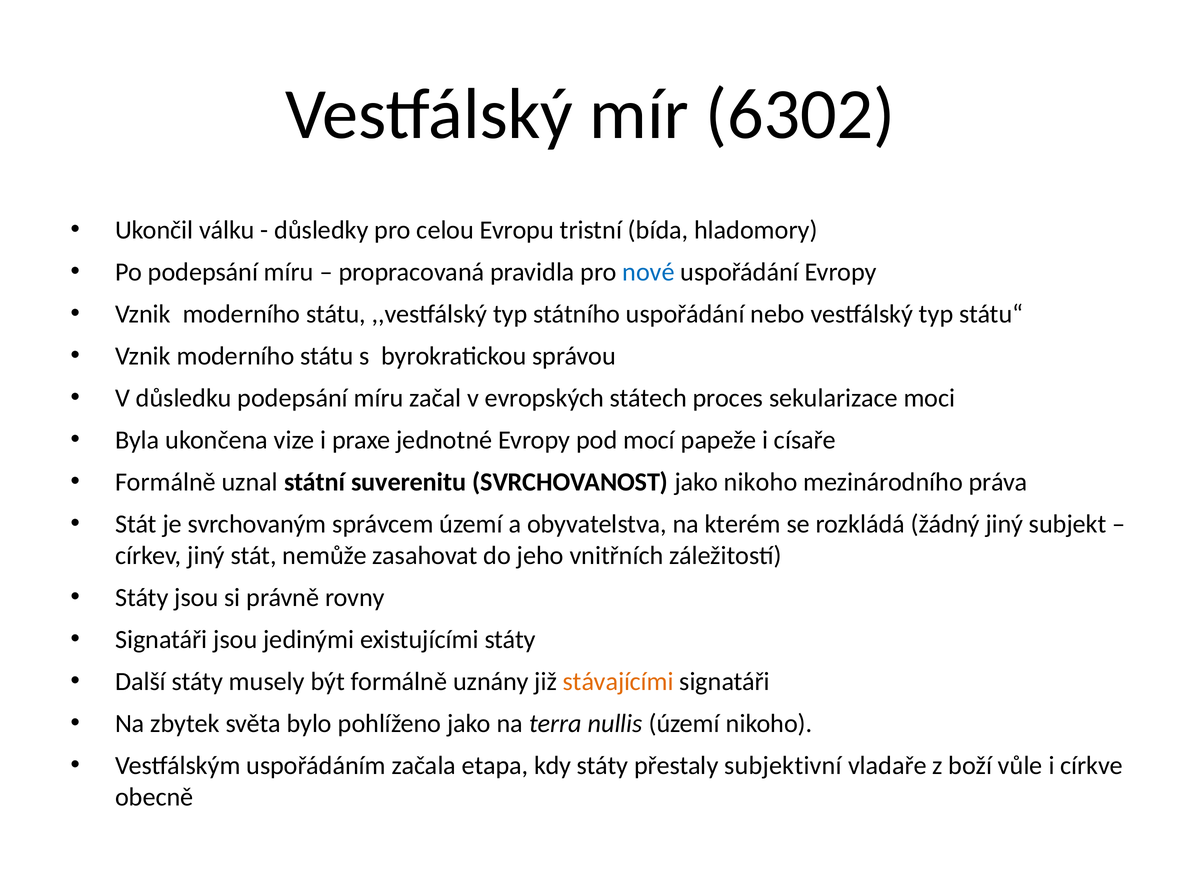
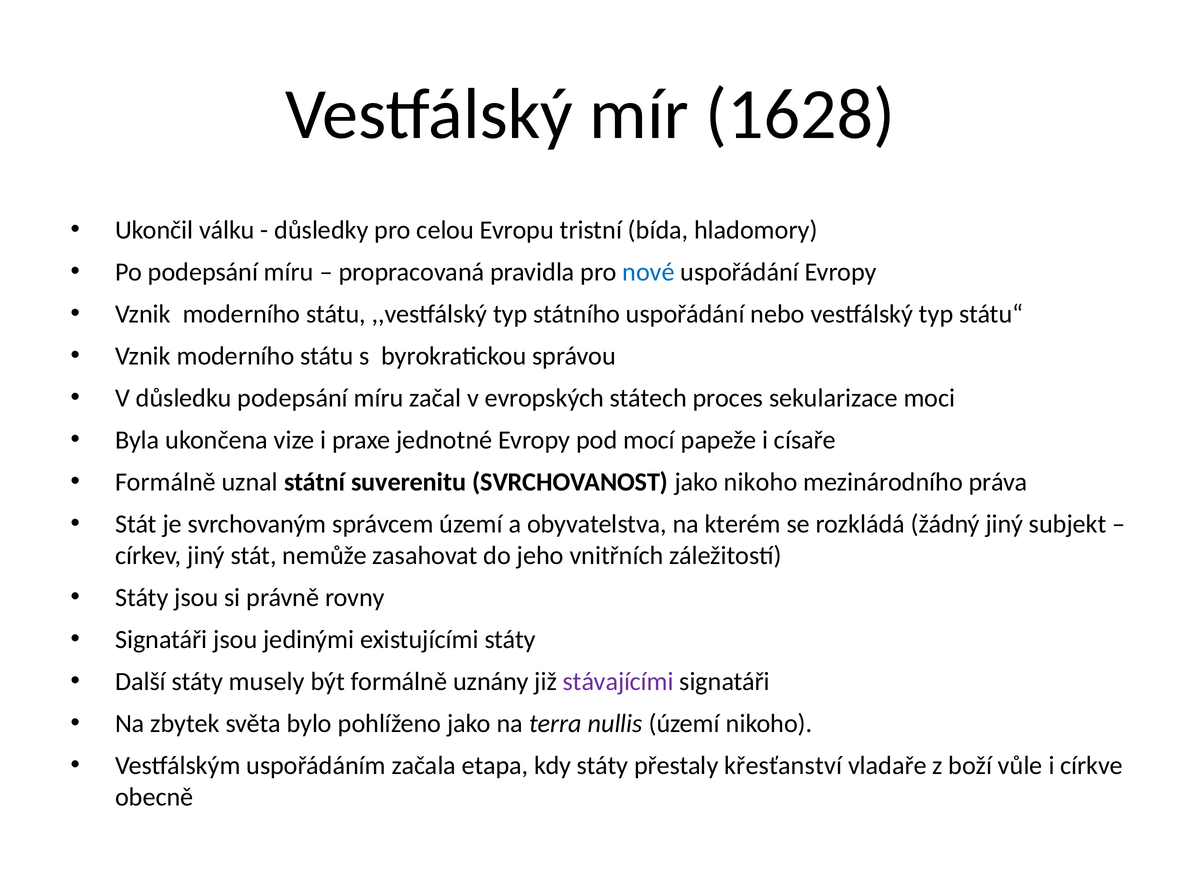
6302: 6302 -> 1628 (800, 114)
stávajícími colour: orange -> purple (618, 681)
subjektivní: subjektivní -> křesťanství (783, 765)
